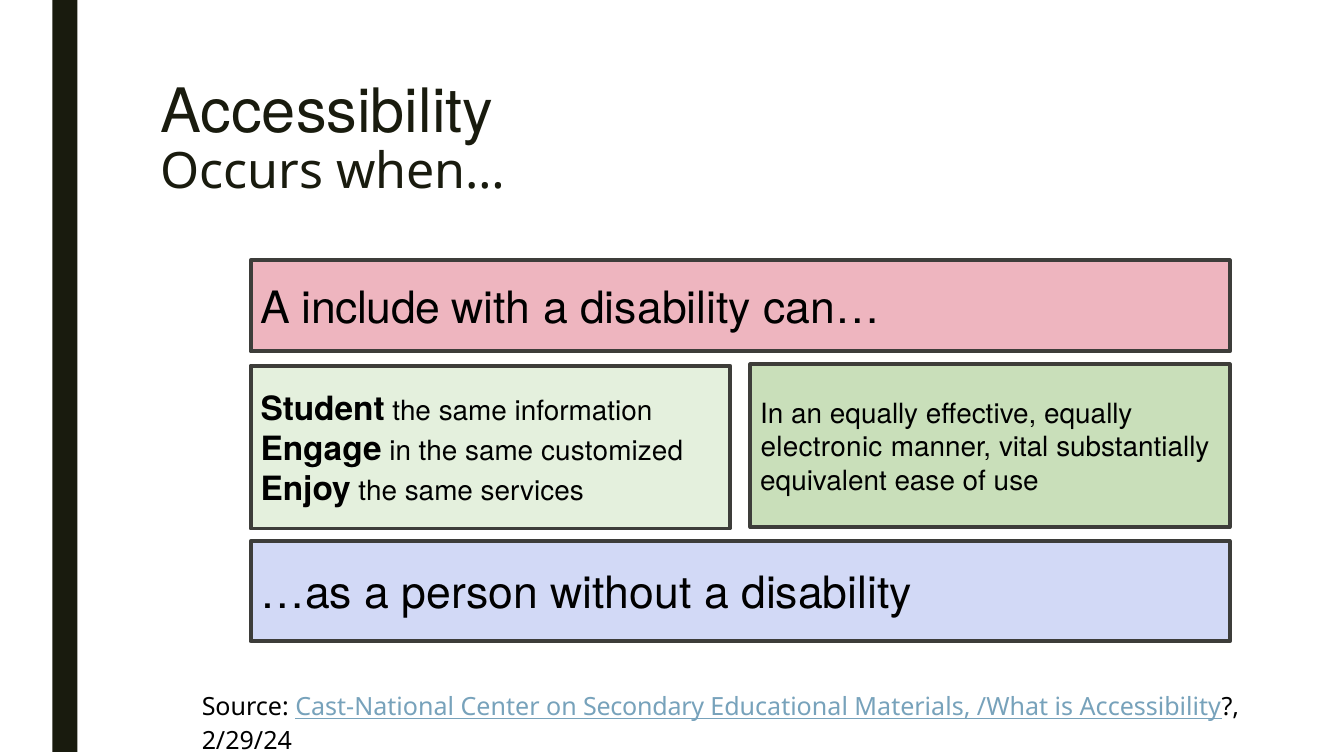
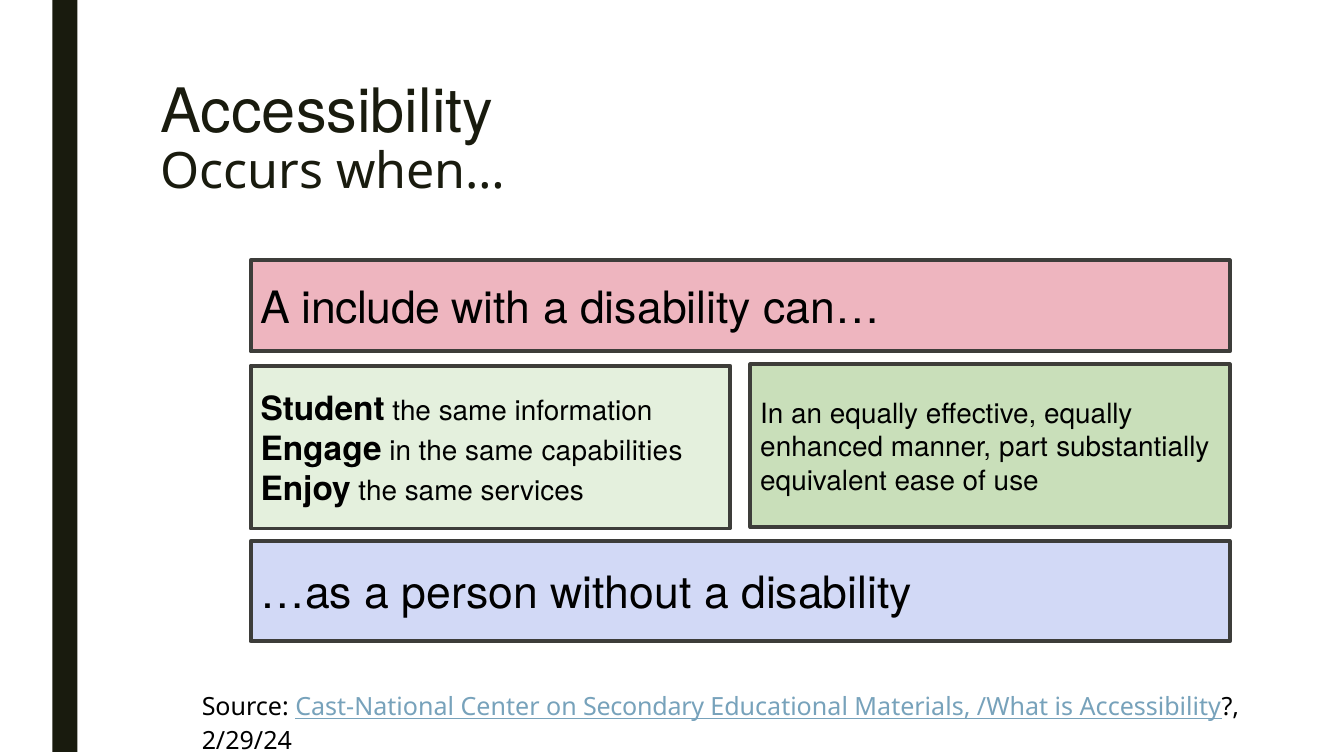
electronic: electronic -> enhanced (822, 448)
vital: vital -> part (1024, 448)
customized: customized -> capabilities (612, 451)
